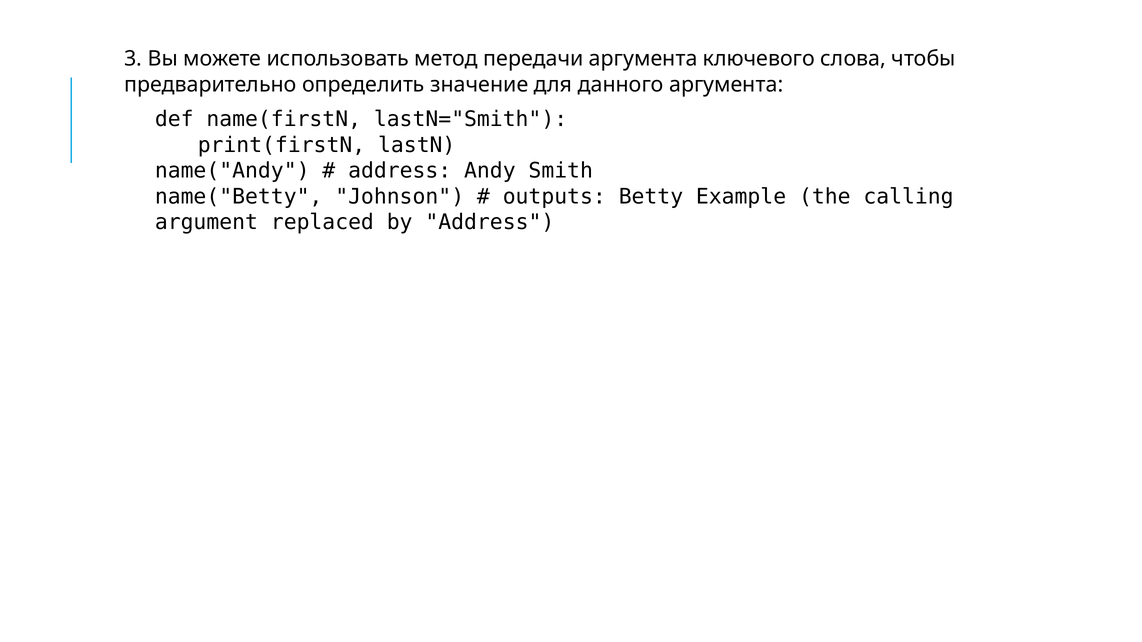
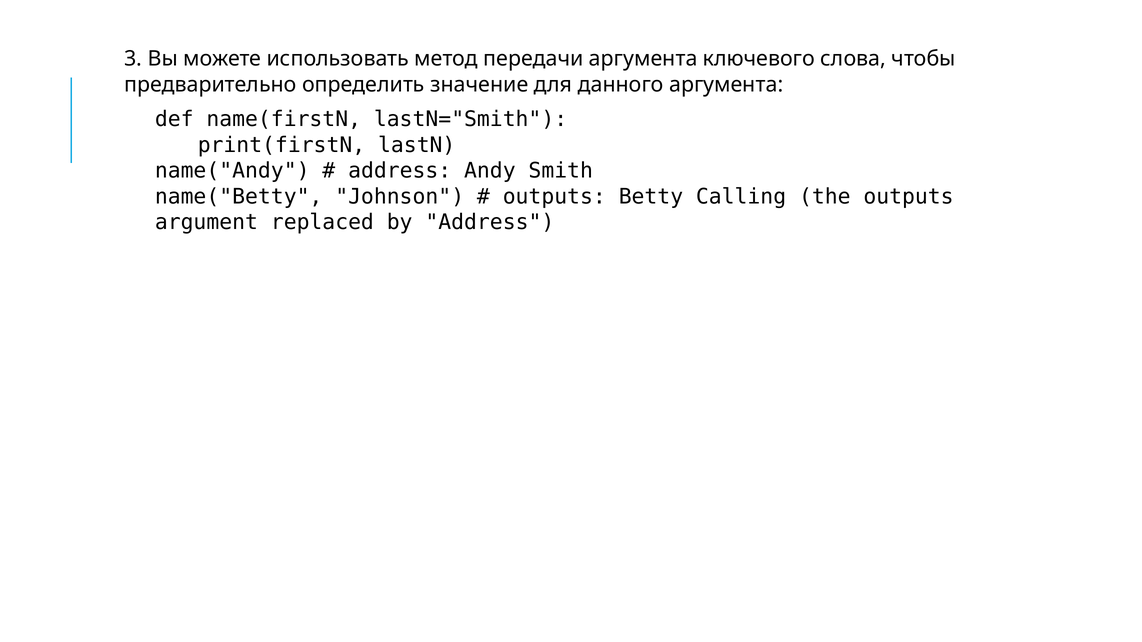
Example: Example -> Calling (741, 197)
the calling: calling -> outputs (909, 197)
